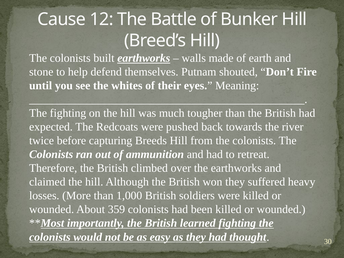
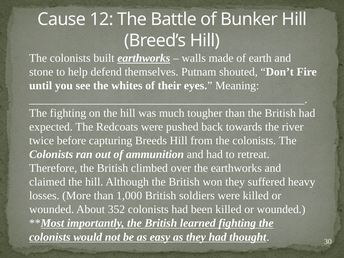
359: 359 -> 352 (116, 209)
